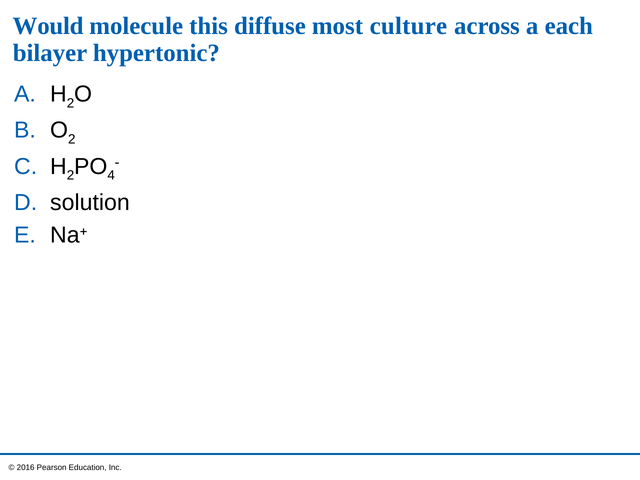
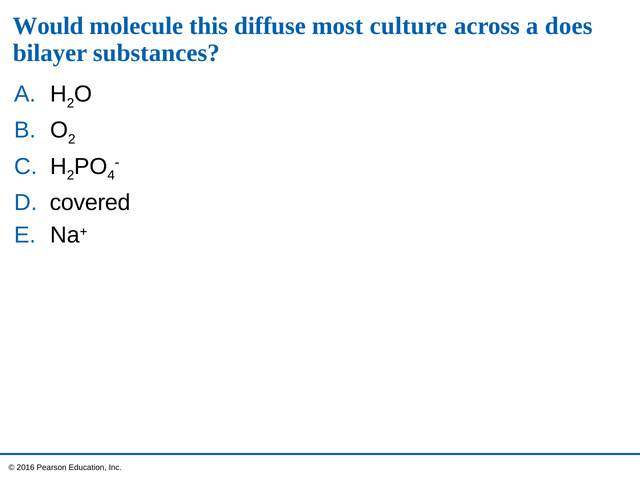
each: each -> does (569, 26)
hypertonic: hypertonic -> substances (156, 53)
solution: solution -> covered (90, 203)
